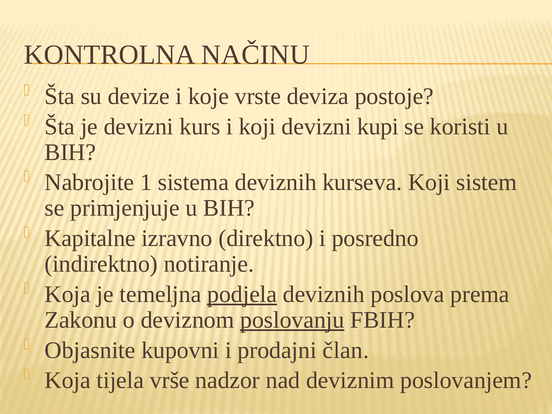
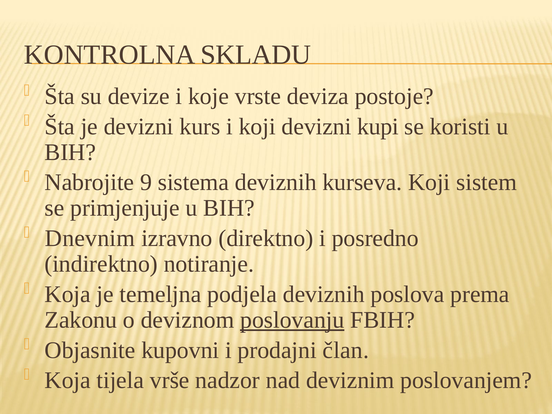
NAČINU: NAČINU -> SKLADU (256, 55)
1: 1 -> 9 (146, 182)
Kapitalne: Kapitalne -> Dnevnim (90, 238)
podjela underline: present -> none (242, 294)
